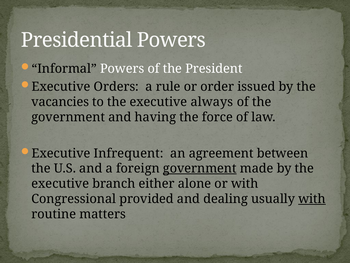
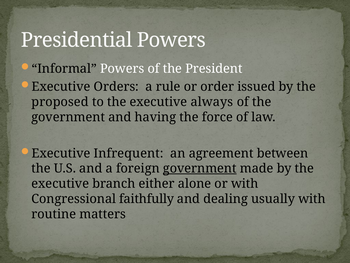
vacancies: vacancies -> proposed (60, 102)
provided: provided -> faithfully (147, 199)
with underline: present -> none (312, 199)
